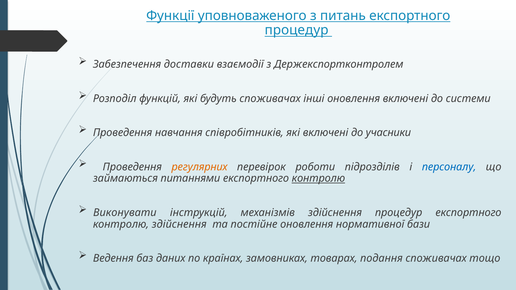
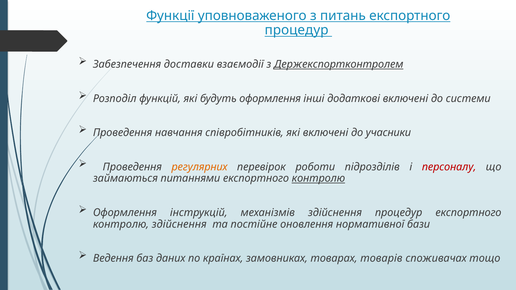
Держекспортконтролем underline: none -> present (339, 64)
будуть споживачах: споживачах -> оформлення (270, 99)
інші оновлення: оновлення -> додаткові (354, 99)
персоналу colour: blue -> red (449, 167)
Виконувати: Виконувати -> Оформлення (125, 213)
подання: подання -> товарів (381, 259)
